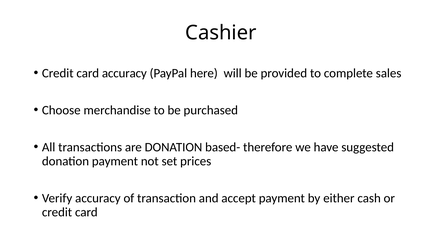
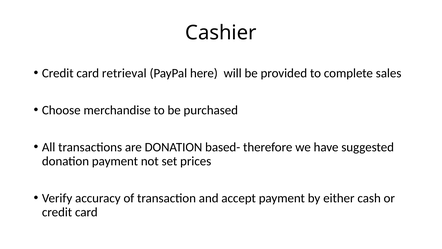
card accuracy: accuracy -> retrieval (124, 73)
